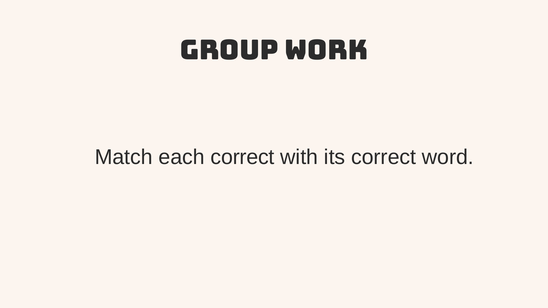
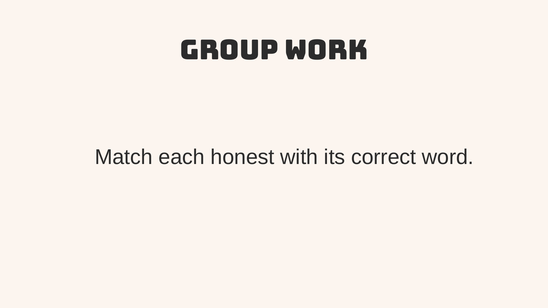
each correct: correct -> honest (242, 157)
